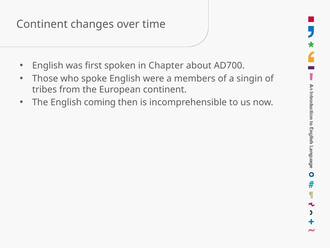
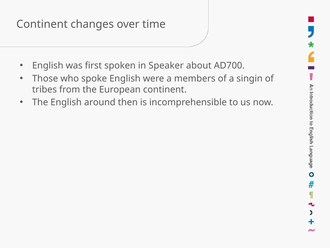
Chapter: Chapter -> Speaker (166, 66)
coming: coming -> around (100, 102)
